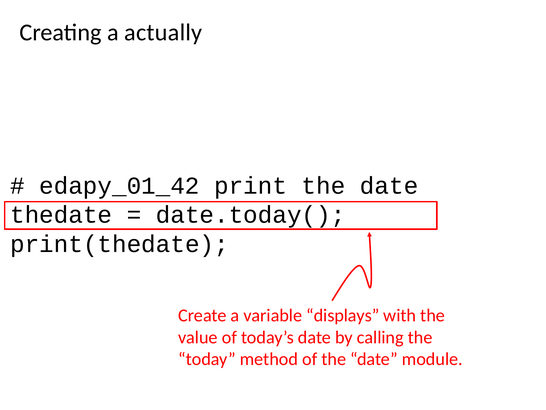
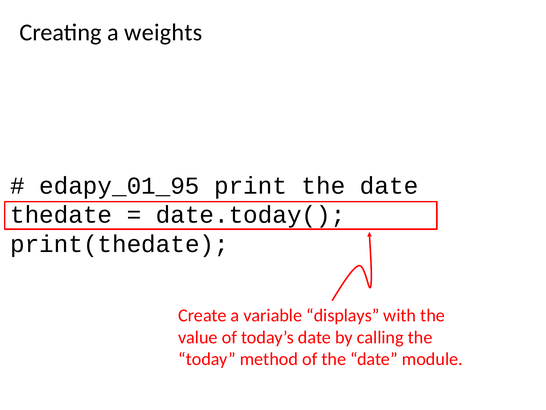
actually: actually -> weights (163, 33)
edapy_01_42: edapy_01_42 -> edapy_01_95 (119, 185)
